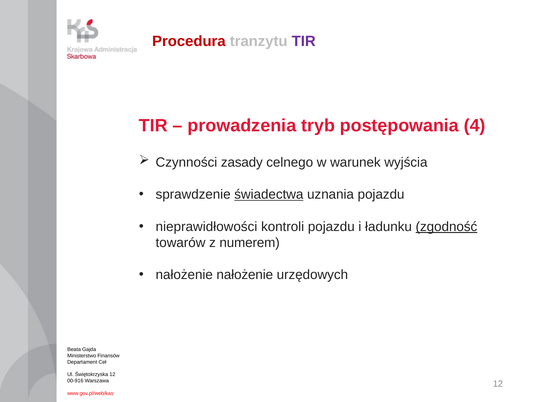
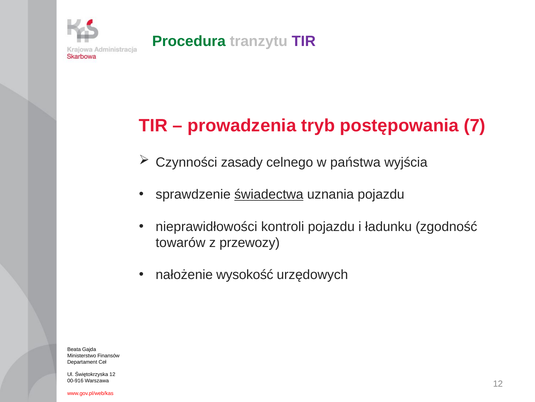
Procedura colour: red -> green (189, 41)
4: 4 -> 7 (475, 125)
warunek: warunek -> państwa (355, 162)
zgodność underline: present -> none (446, 226)
numerem: numerem -> przewozy (250, 242)
nałożenie nałożenie: nałożenie -> wysokość (245, 274)
